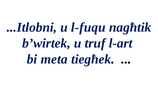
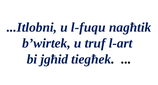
meta: meta -> jgħid (54, 59)
